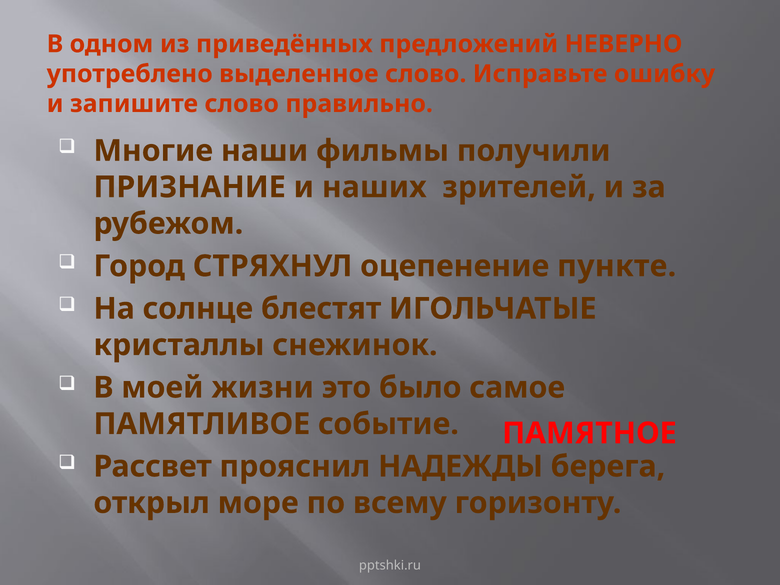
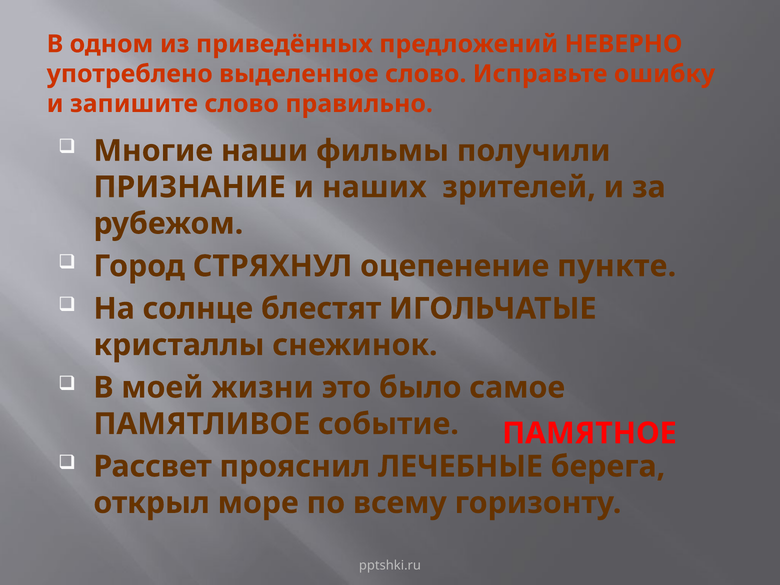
НАДЕЖДЫ: НАДЕЖДЫ -> ЛЕЧЕБНЫЕ (460, 466)
